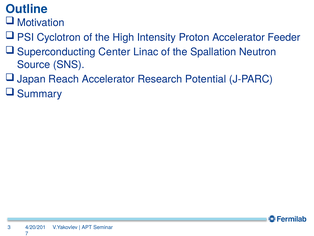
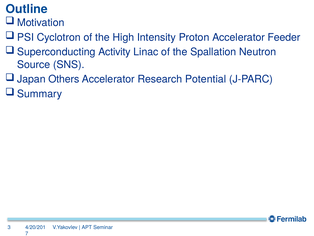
Center: Center -> Activity (114, 52)
Reach: Reach -> Others (64, 79)
